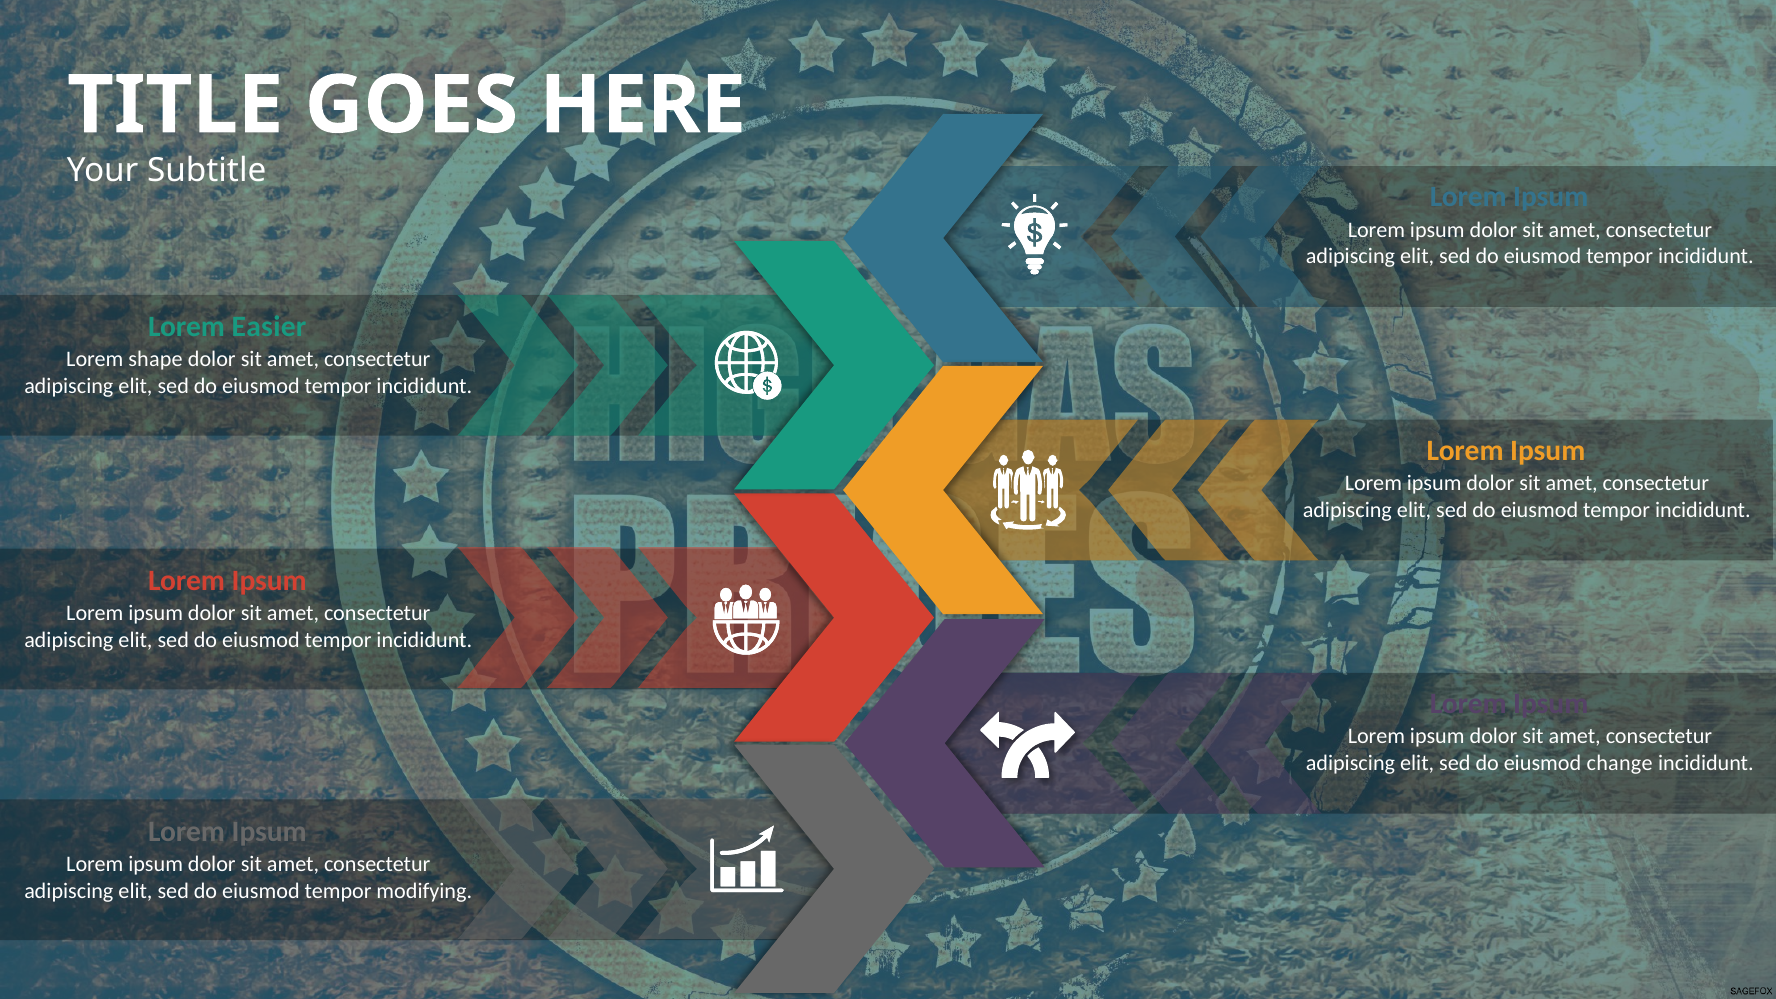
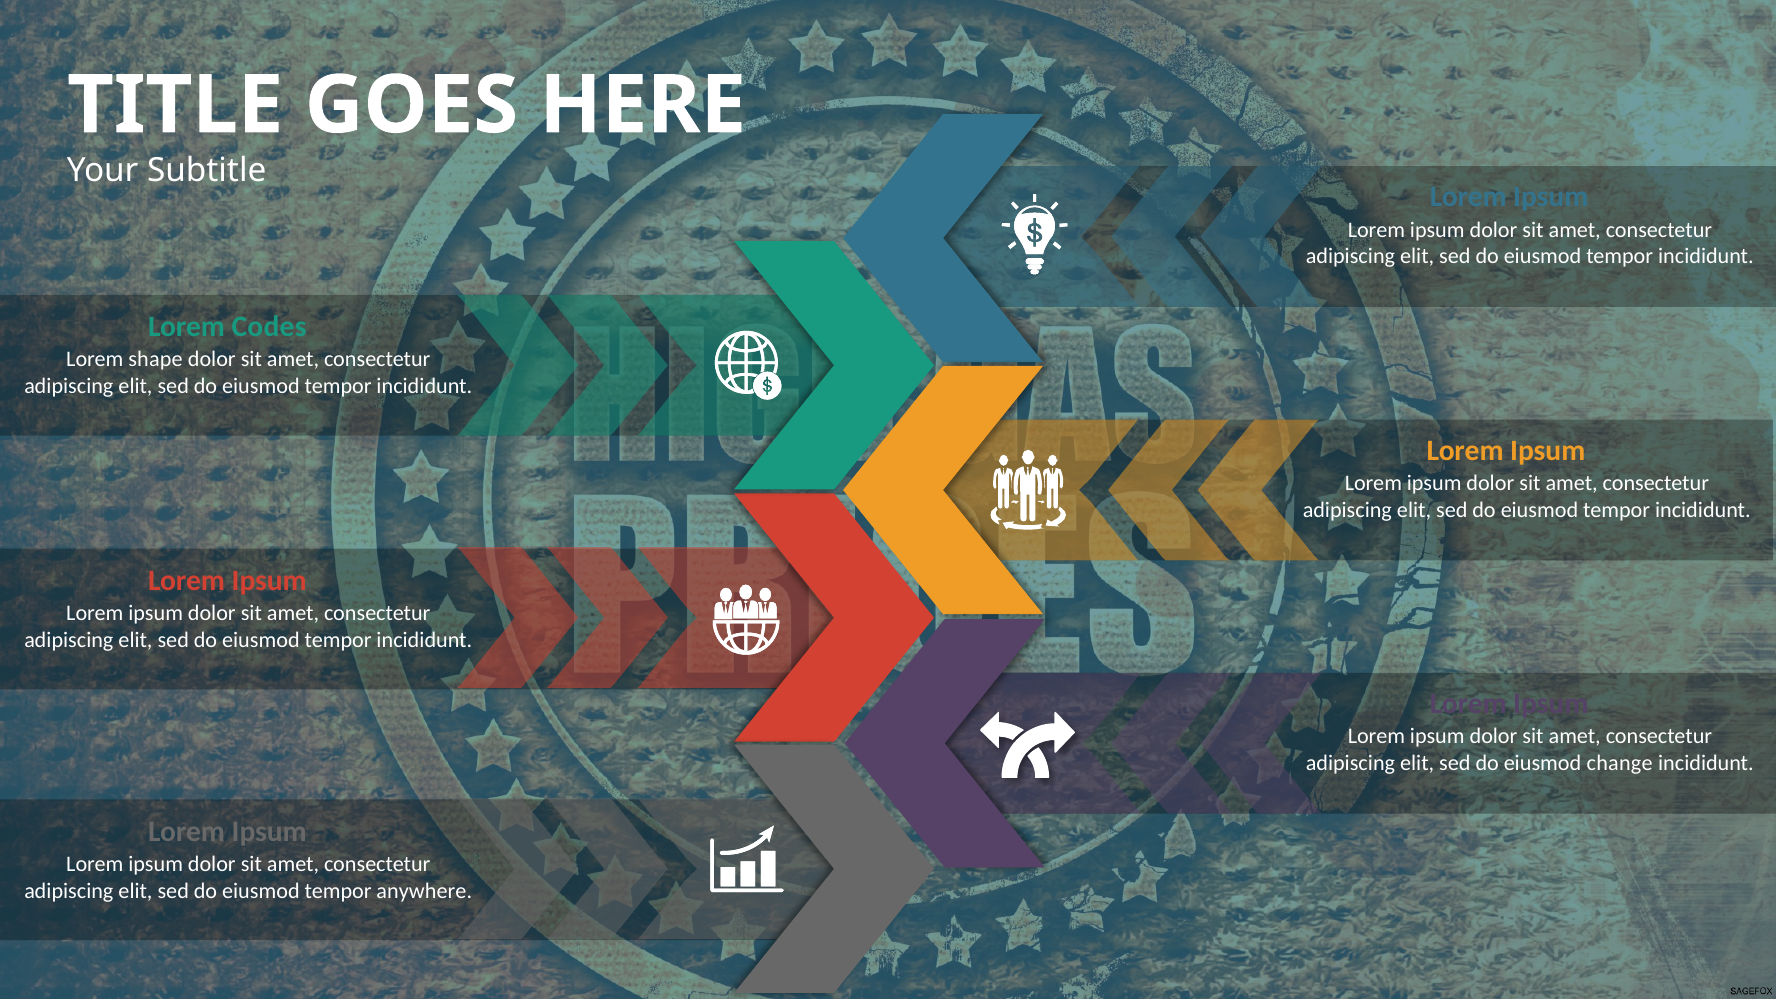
Easier: Easier -> Codes (269, 327)
modifying: modifying -> anywhere (424, 891)
